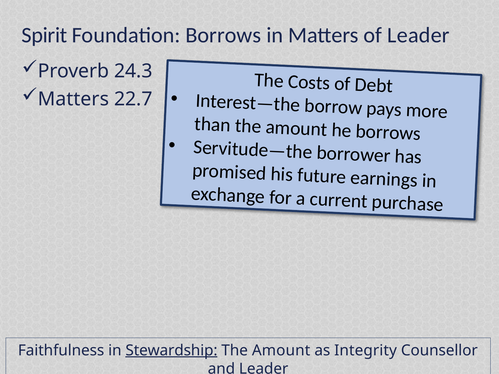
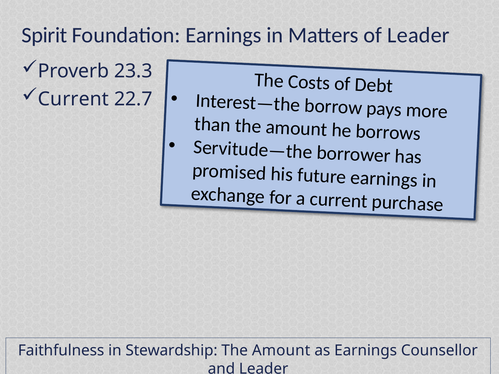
Foundation Borrows: Borrows -> Earnings (223, 35)
24.3: 24.3 -> 23.3 (133, 71)
Matters: Matters -> Current (73, 99)
Stewardship underline: present -> none (171, 351)
as Integrity: Integrity -> Earnings (366, 351)
